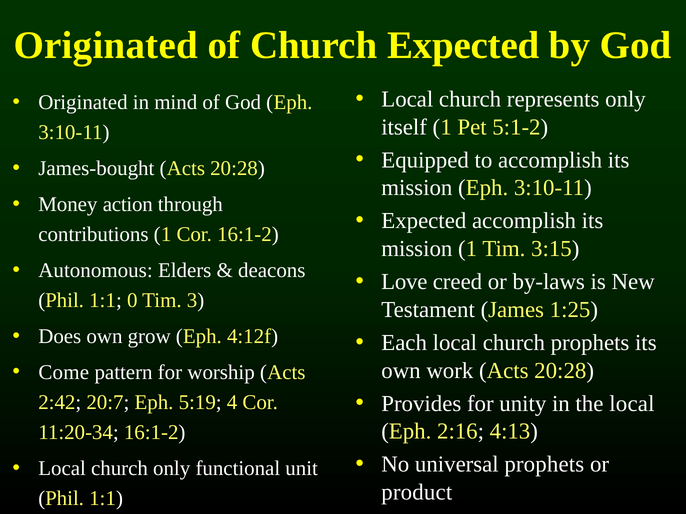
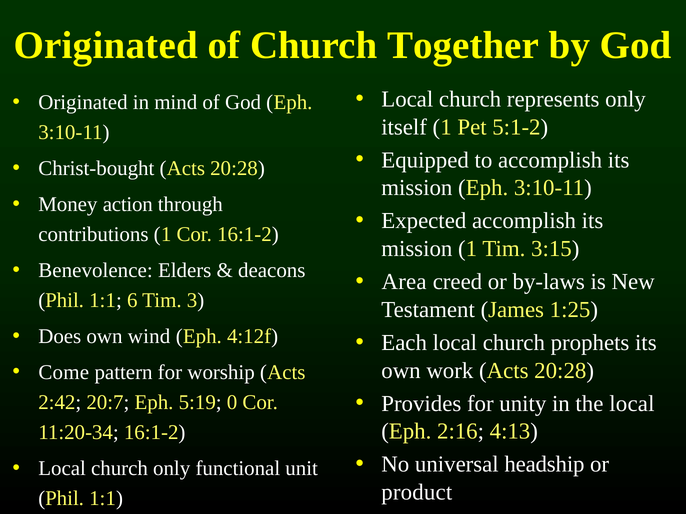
Church Expected: Expected -> Together (463, 46)
James-bought: James-bought -> Christ-bought (96, 169)
Autonomous: Autonomous -> Benevolence (96, 271)
Love: Love -> Area (404, 282)
0: 0 -> 6 (132, 301)
grow: grow -> wind (149, 337)
4: 4 -> 0 (232, 403)
universal prophets: prophets -> headship (544, 465)
